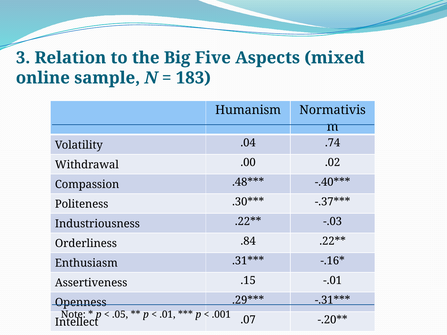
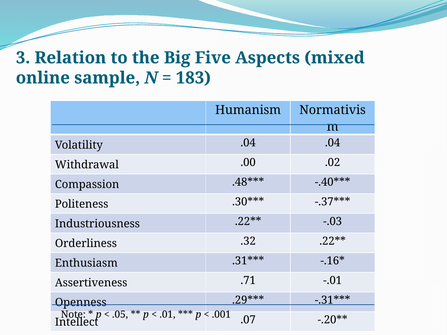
.04 .74: .74 -> .04 (333, 143)
.84: .84 -> .32 (248, 241)
.15: .15 -> .71 (248, 281)
